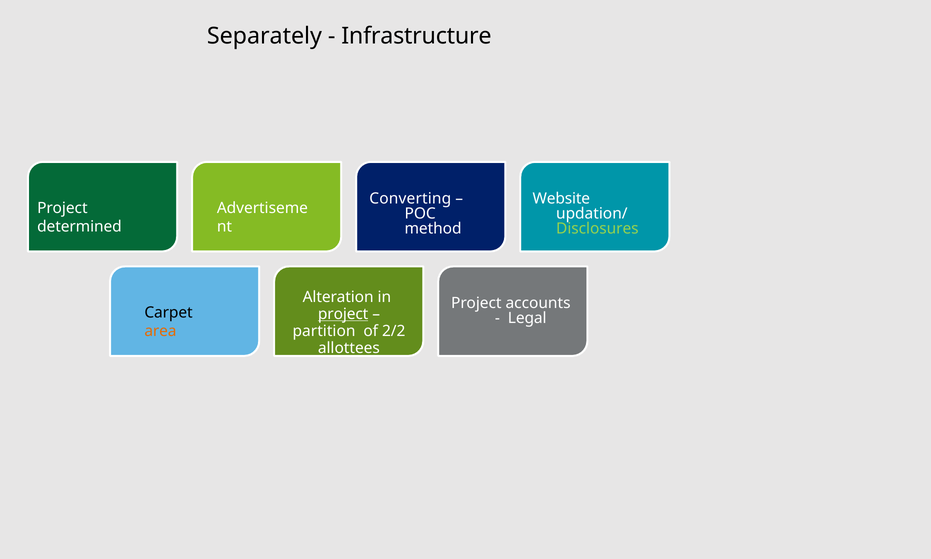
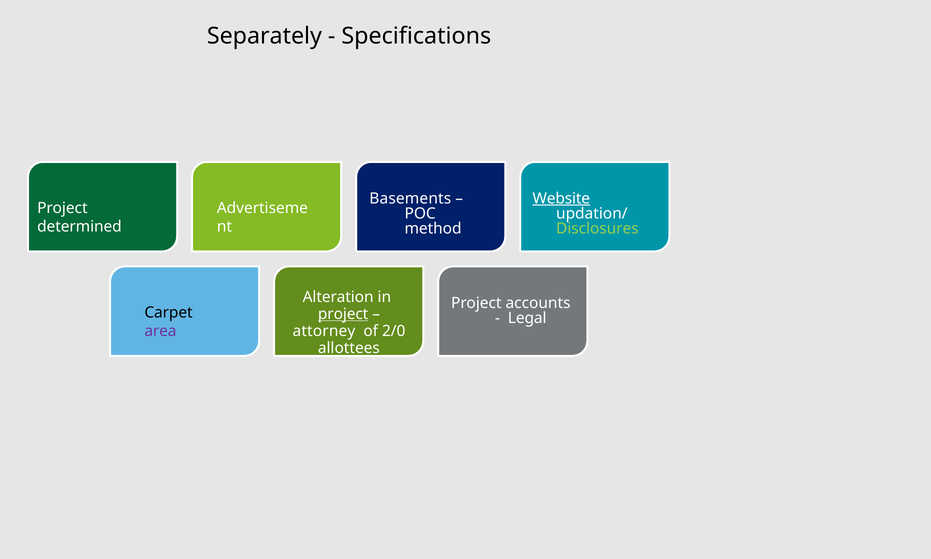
Infrastructure: Infrastructure -> Specifications (416, 36)
Converting: Converting -> Basements (410, 198)
Website underline: none -> present (561, 198)
partition: partition -> attorney (324, 331)
2/2: 2/2 -> 2/0 (394, 331)
area colour: orange -> purple (160, 331)
